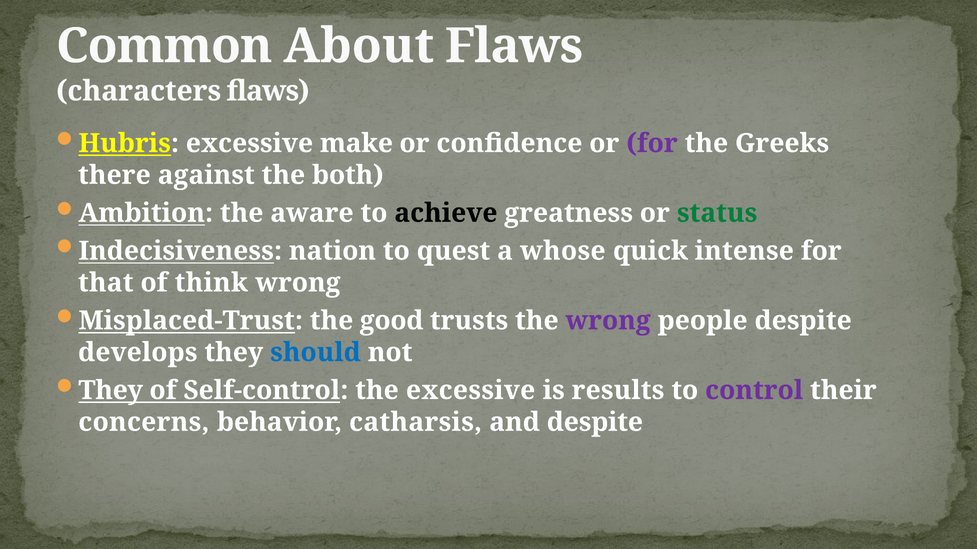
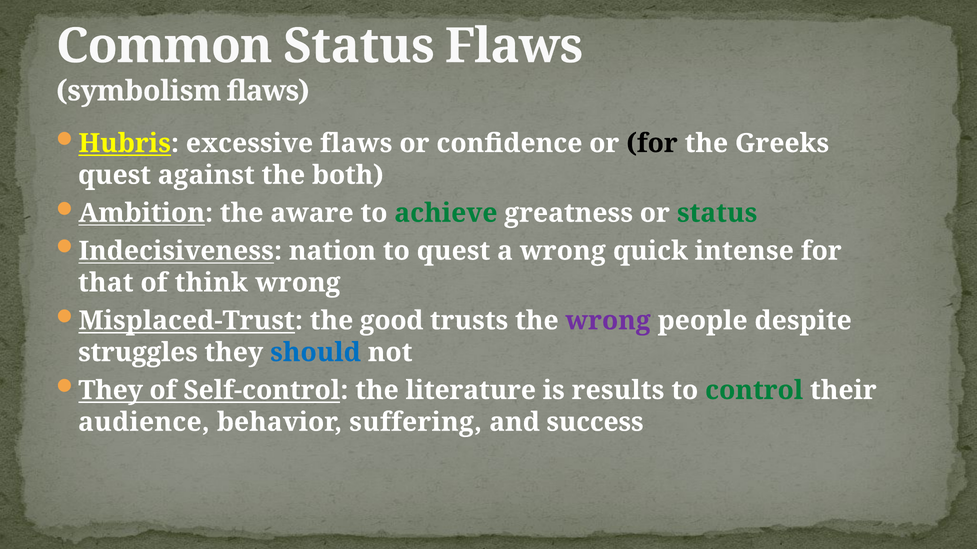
Common About: About -> Status (359, 46)
characters: characters -> symbolism (139, 91)
excessive make: make -> flaws (356, 144)
for colour: purple -> black (652, 144)
there: there -> quest (114, 175)
achieve colour: black -> green (446, 213)
a whose: whose -> wrong (563, 251)
develops: develops -> struggles (138, 353)
the excessive: excessive -> literature (471, 391)
control colour: purple -> green (754, 391)
concerns: concerns -> audience (144, 423)
catharsis: catharsis -> suffering (416, 423)
and despite: despite -> success (595, 423)
